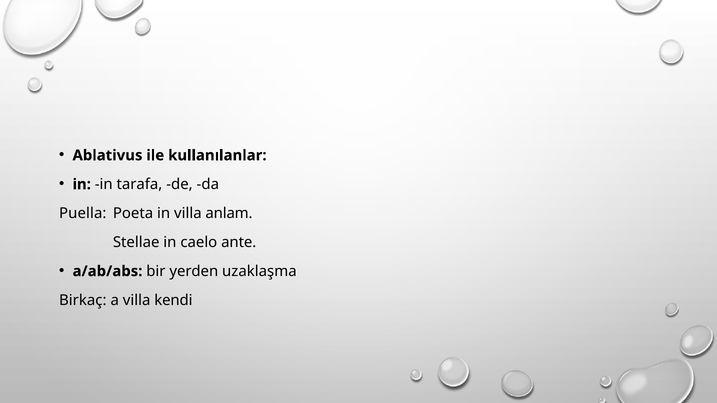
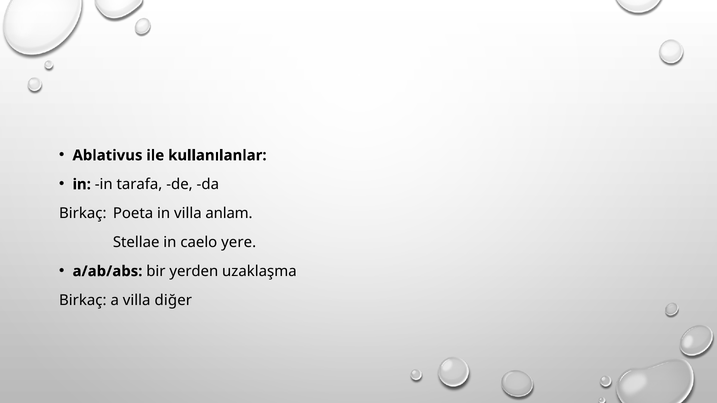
Puella: Puella -> Birkaç (83, 213)
ante: ante -> yere (239, 242)
kendi: kendi -> diğer (173, 300)
